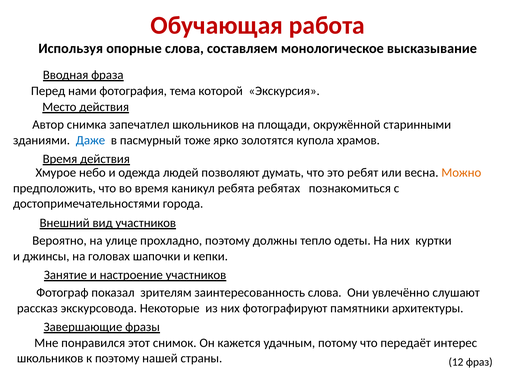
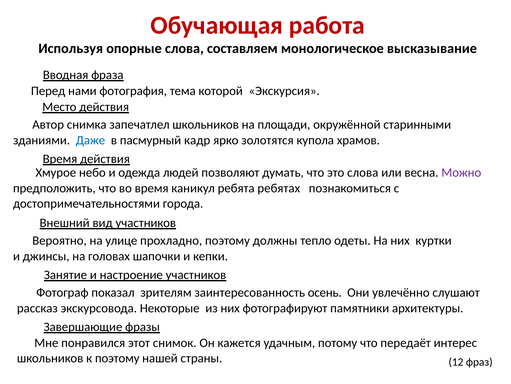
тоже: тоже -> кадр (197, 140)
это ребят: ребят -> слова (363, 172)
Можно colour: orange -> purple (461, 172)
заинтересованность слова: слова -> осень (325, 292)
